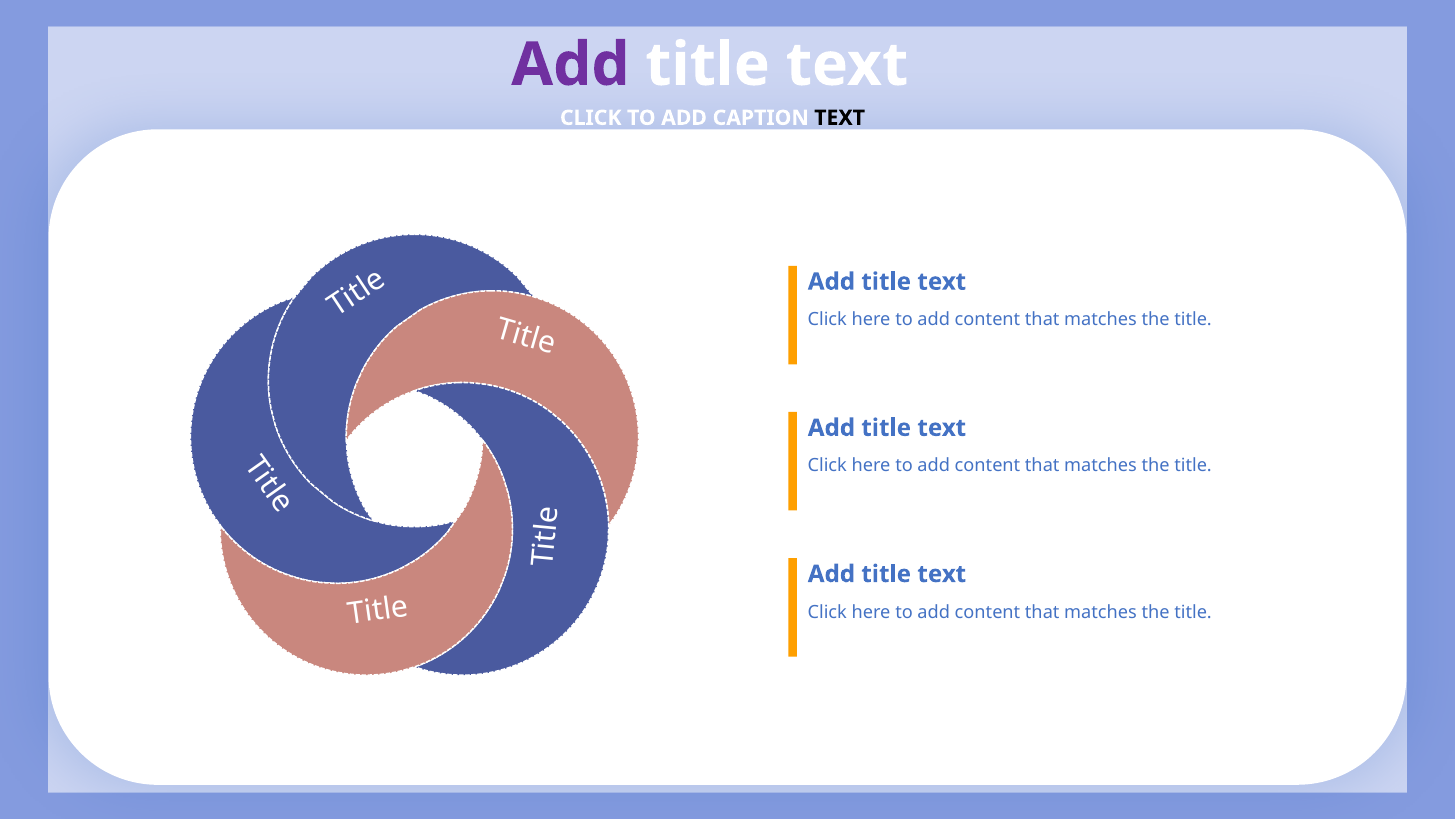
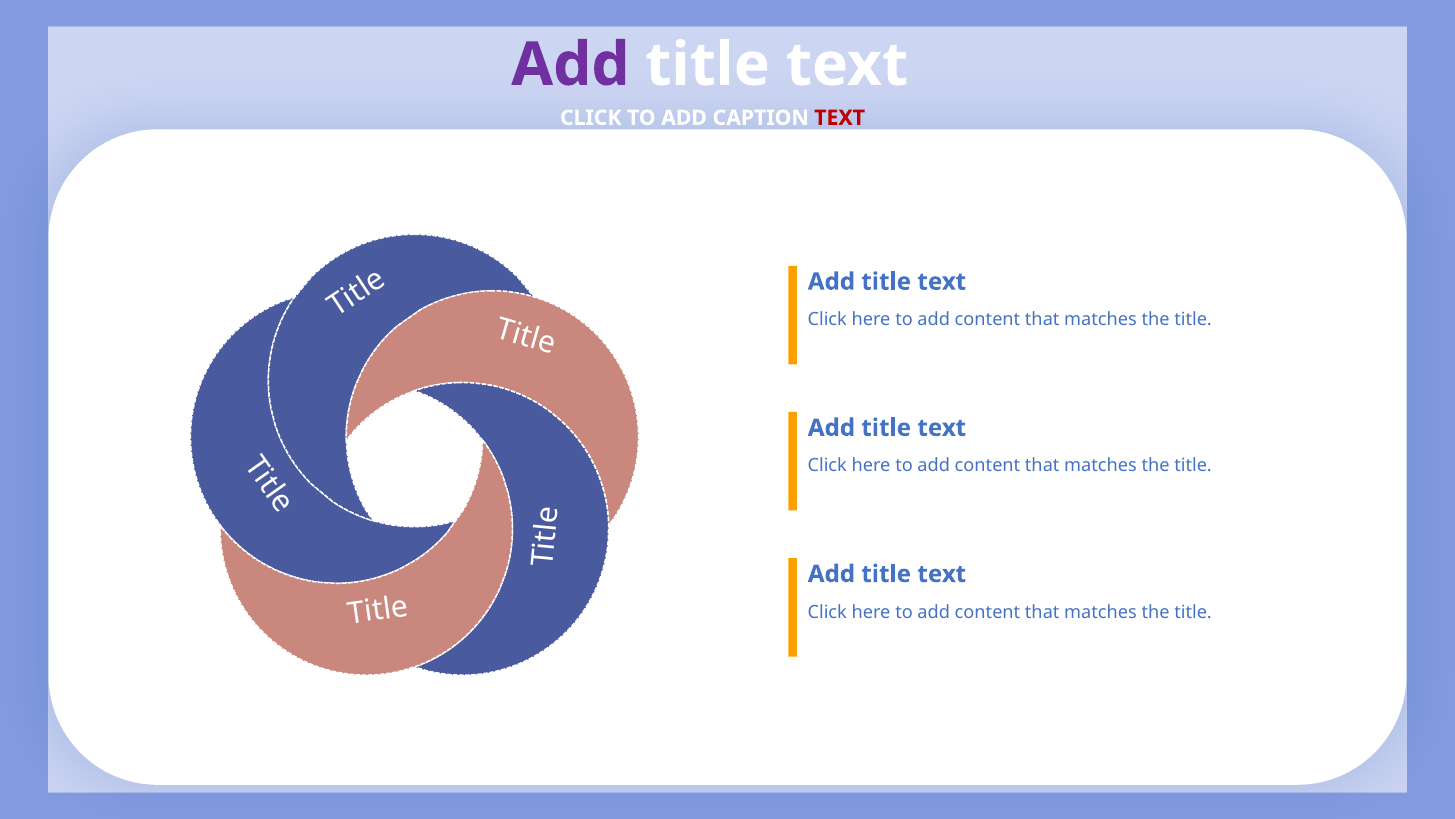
TEXT colour: black -> red (840, 118)
